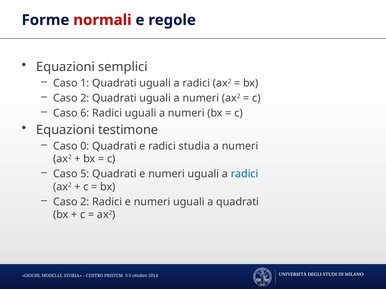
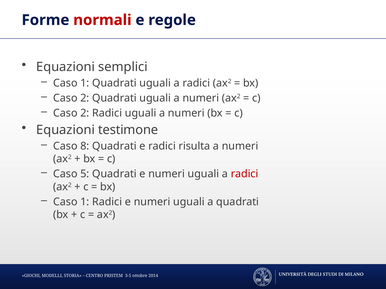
6: 6 -> 2 (85, 113)
0: 0 -> 8 (85, 146)
studia: studia -> risulta (194, 146)
radici colour: blue -> red (245, 174)
2: 2 -> 1 (85, 202)
